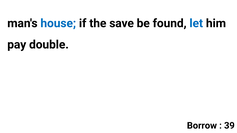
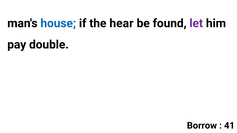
save: save -> hear (121, 23)
let colour: blue -> purple (196, 23)
39: 39 -> 41 (229, 126)
